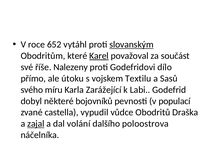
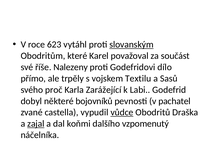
652: 652 -> 623 (54, 44)
Karel underline: present -> none (99, 56)
útoku: útoku -> trpěly (73, 78)
míru: míru -> proč (54, 90)
populací: populací -> pachatel (174, 101)
vůdce underline: none -> present (122, 112)
volání: volání -> koňmi (79, 124)
poloostrova: poloostrova -> vzpomenutý (145, 124)
